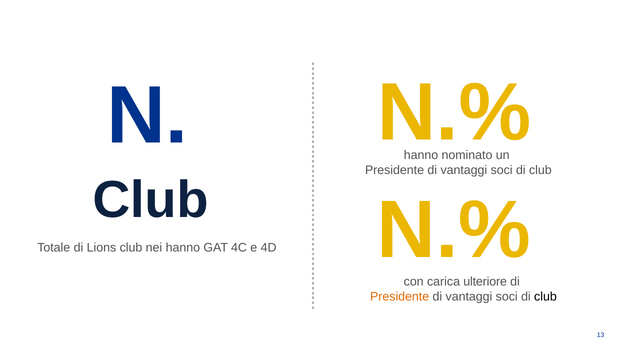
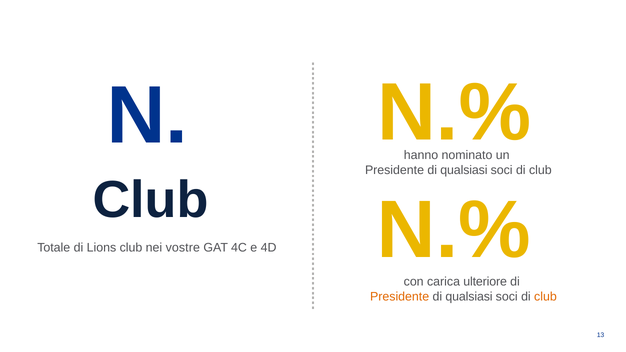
vantaggi: vantaggi -> qualsiasi (464, 170)
nei hanno: hanno -> vostre (183, 248)
vantaggi: vantaggi -> qualsiasi (469, 297)
club colour: black -> orange (545, 297)
